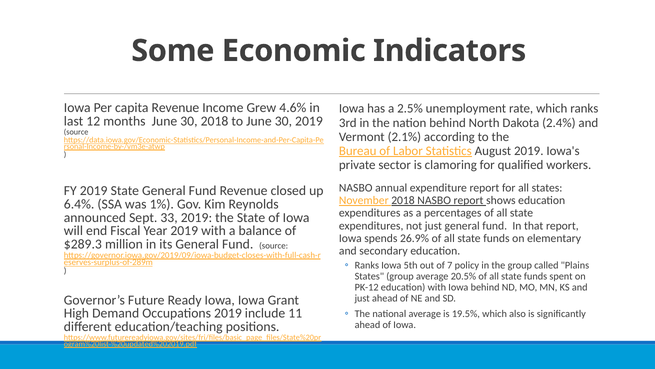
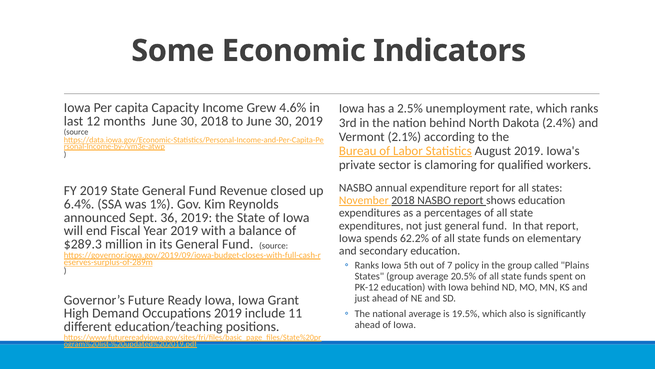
capita Revenue: Revenue -> Capacity (175, 108)
33: 33 -> 36 (169, 217)
26.9%: 26.9% -> 62.2% (415, 238)
